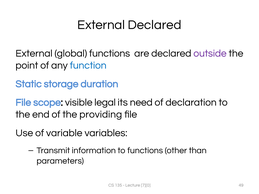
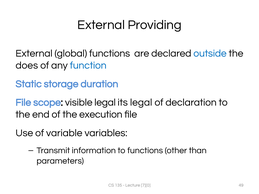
External Declared: Declared -> Providing (155, 25)
outside colour: purple -> blue (210, 53)
point: point -> does (27, 65)
its need: need -> legal (141, 102)
providing: providing -> execution (101, 115)
